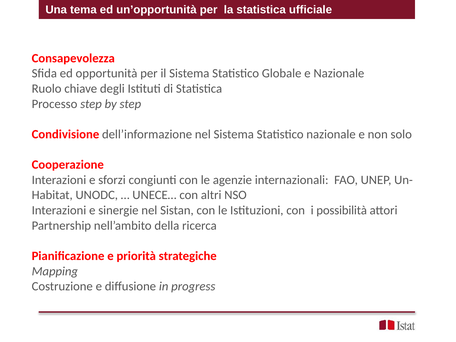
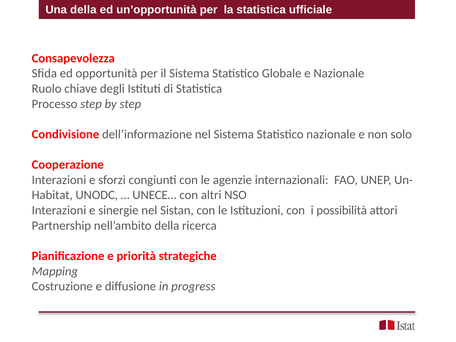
Una tema: tema -> della (83, 10)
